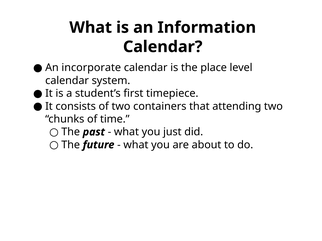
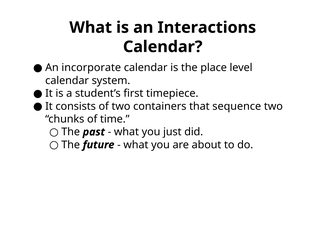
Information: Information -> Interactions (207, 28)
attending: attending -> sequence (237, 106)
